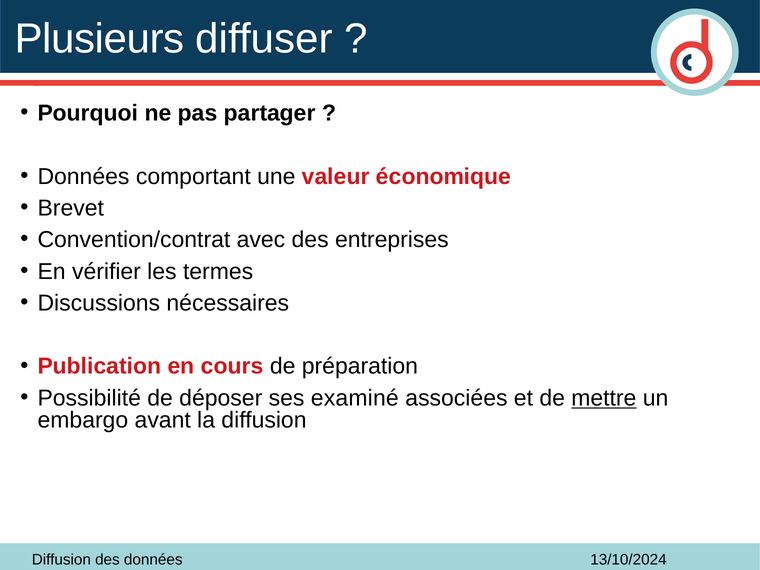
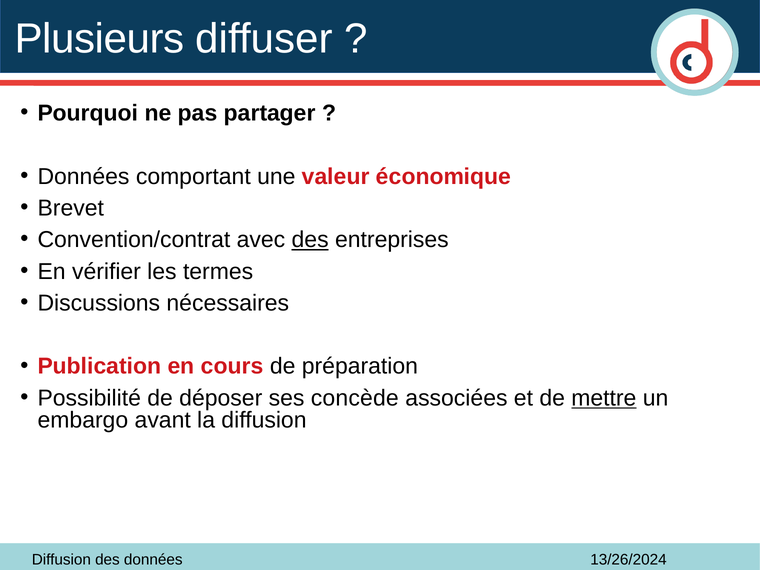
des underline: none -> present (310, 240)
examiné: examiné -> concède (355, 398)
13/10/2024: 13/10/2024 -> 13/26/2024 (628, 560)
